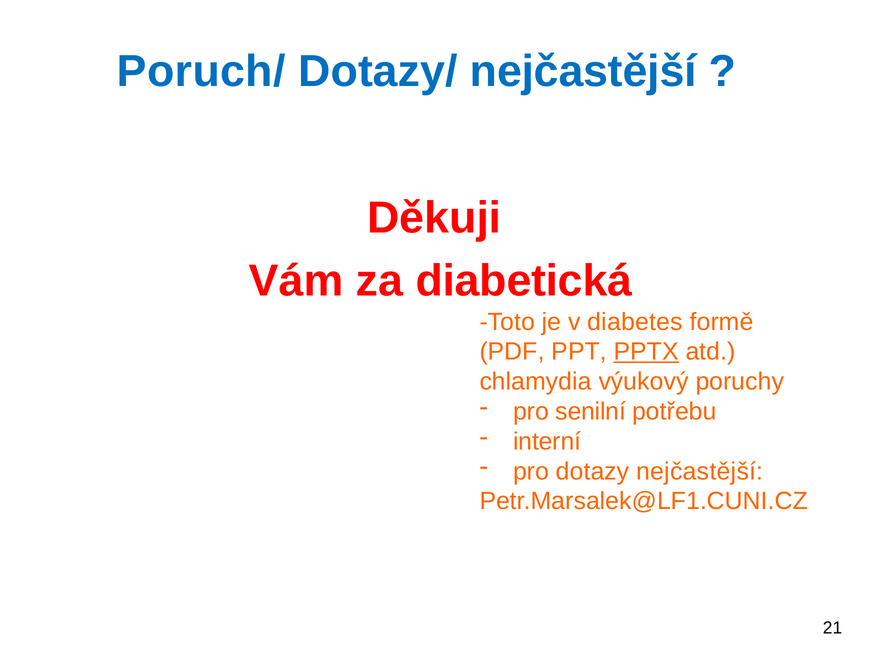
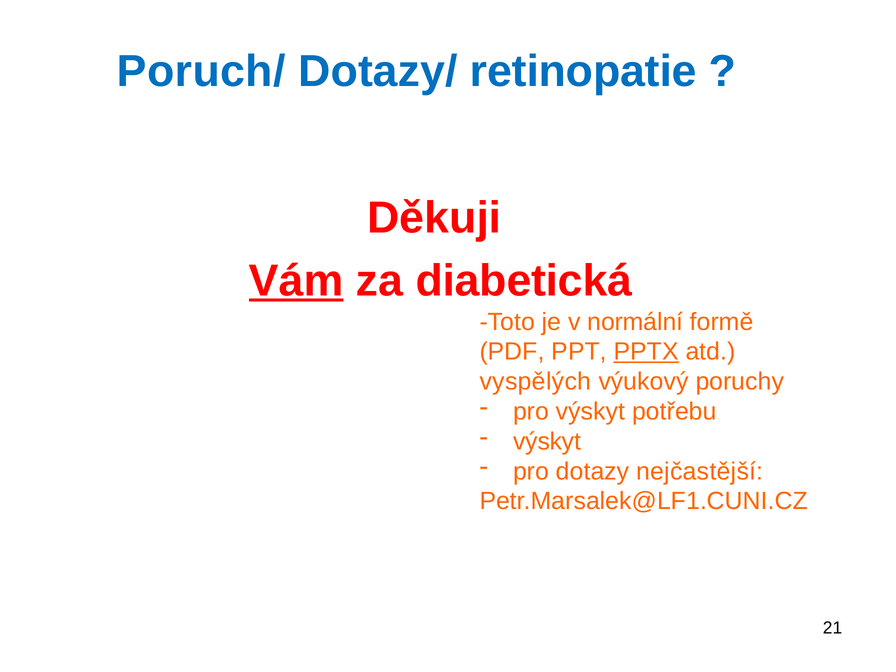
Dotazy/ nejčastější: nejčastější -> retinopatie (583, 72)
Vám underline: none -> present (296, 281)
diabetes: diabetes -> normální (635, 322)
chlamydia: chlamydia -> vyspělých (535, 382)
pro senilní: senilní -> výskyt (591, 412)
interní: interní -> výskyt (547, 441)
